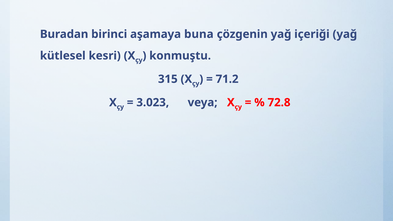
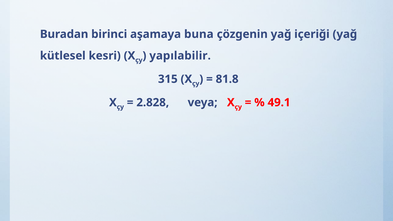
konmuştu: konmuştu -> yapılabilir (180, 56)
71.2: 71.2 -> 81.8 (227, 79)
3.023: 3.023 -> 2.828 (153, 103)
72.8: 72.8 -> 49.1 (279, 103)
